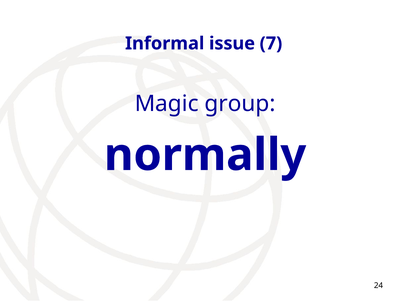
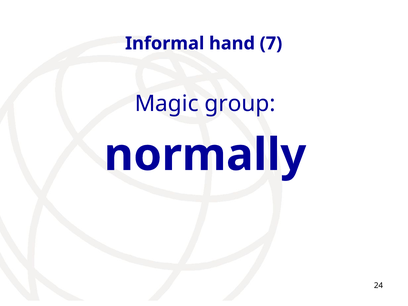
issue: issue -> hand (232, 43)
